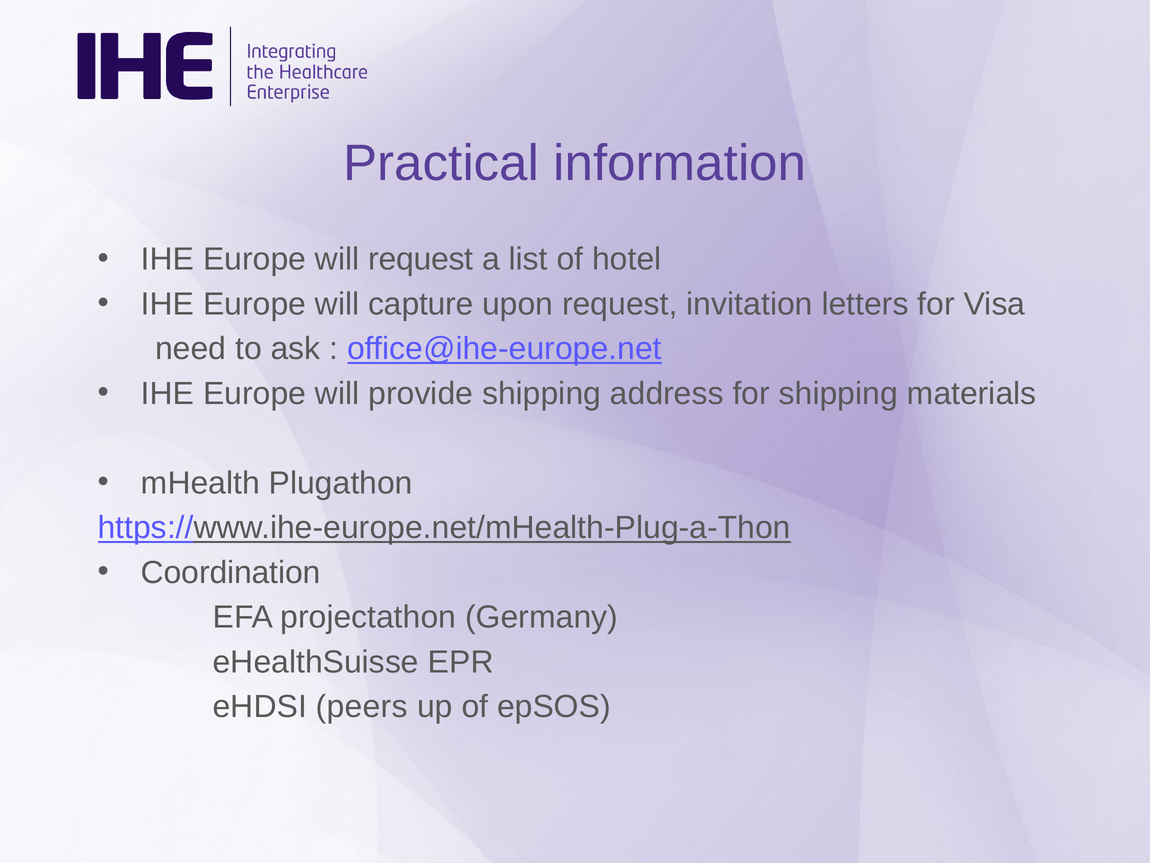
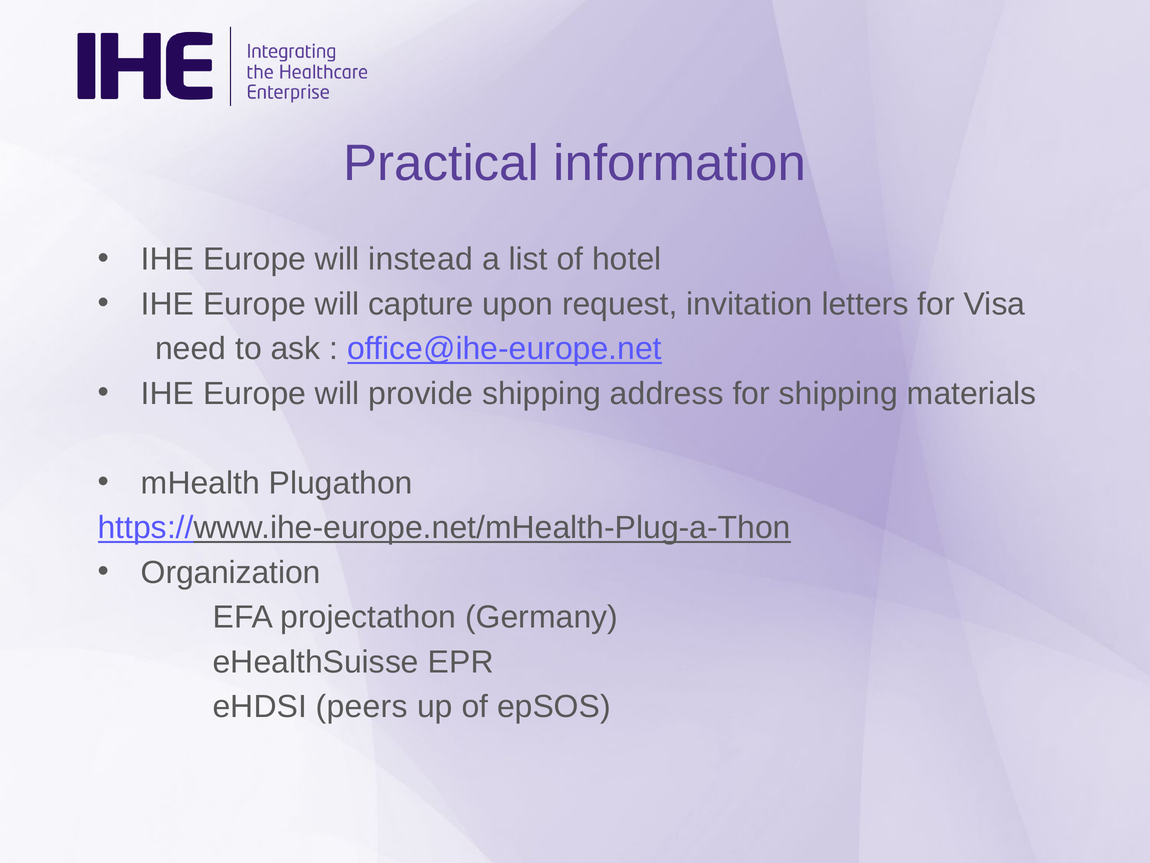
will request: request -> instead (421, 259)
Coordination: Coordination -> Organization (231, 572)
